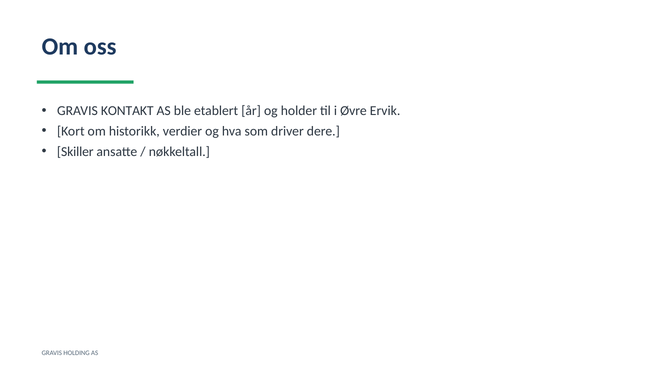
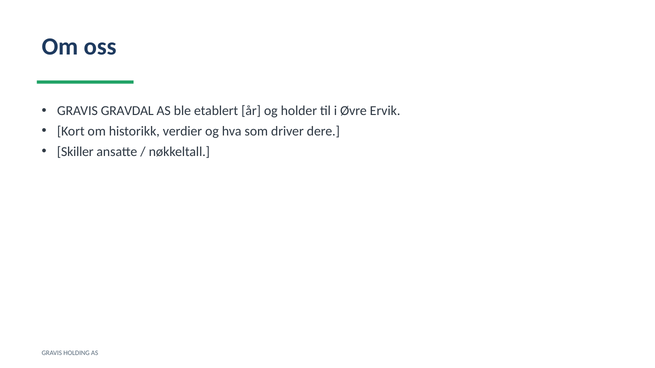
KONTAKT: KONTAKT -> GRAVDAL (127, 111)
